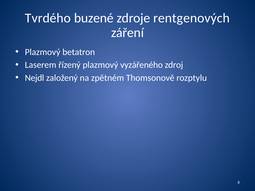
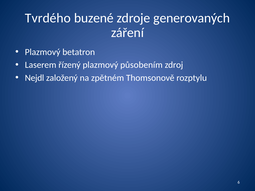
rentgenových: rentgenových -> generovaných (192, 18)
vyzářeného: vyzářeného -> působením (141, 65)
